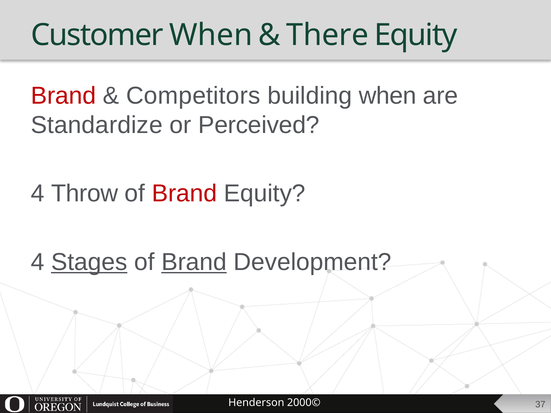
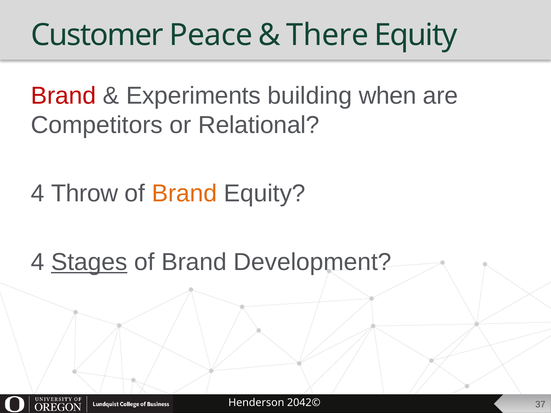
Customer When: When -> Peace (211, 35)
Competitors: Competitors -> Experiments (193, 96)
Standardize: Standardize -> Competitors (97, 125)
Perceived: Perceived -> Relational (259, 125)
Brand colour: red -> orange (184, 194)
Brand underline: present -> none (194, 262)
2000©: 2000© -> 2042© (304, 403)
